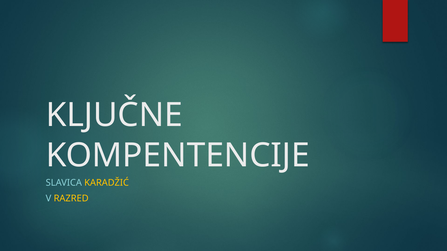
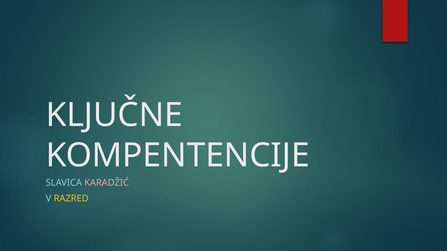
KARADŽIĆ colour: yellow -> pink (107, 183)
